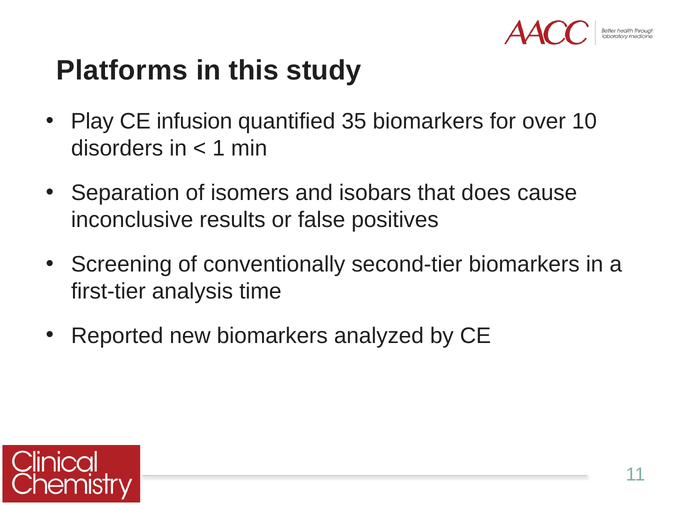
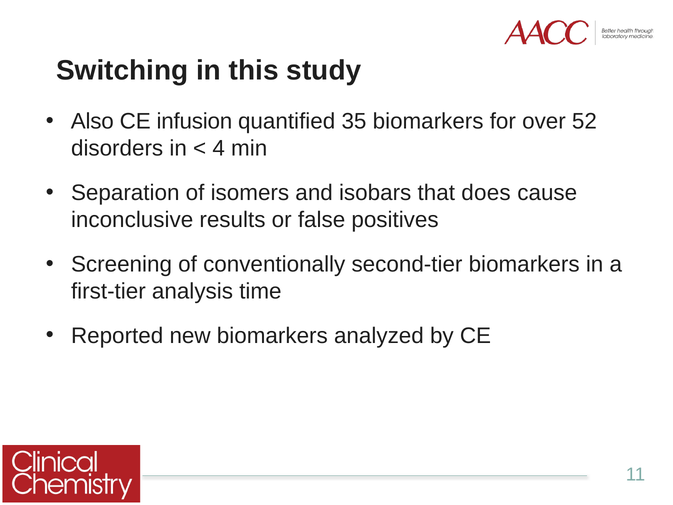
Platforms: Platforms -> Switching (122, 70)
Play: Play -> Also (92, 122)
10: 10 -> 52 (584, 122)
1: 1 -> 4 (219, 148)
